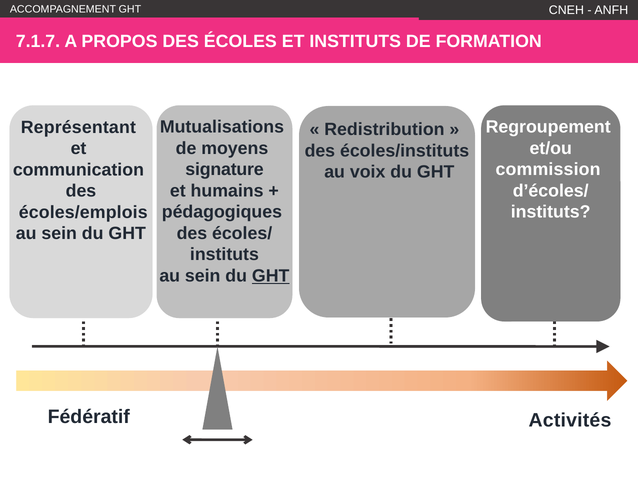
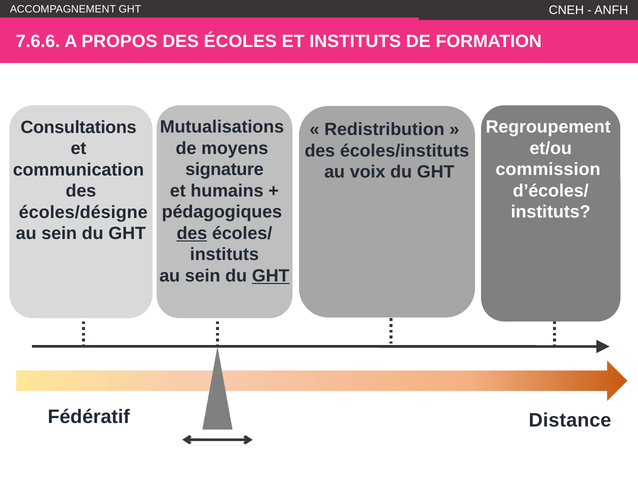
7.1.7: 7.1.7 -> 7.6.6 (38, 41)
Représentant: Représentant -> Consultations (79, 127)
écoles/emplois: écoles/emplois -> écoles/désigne (83, 213)
des underline: none -> present (192, 233)
Activités: Activités -> Distance (570, 421)
